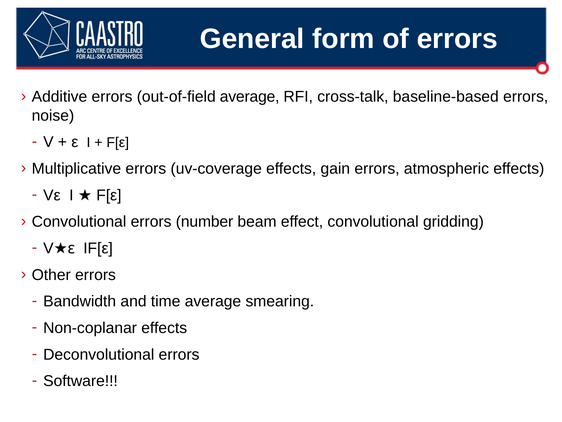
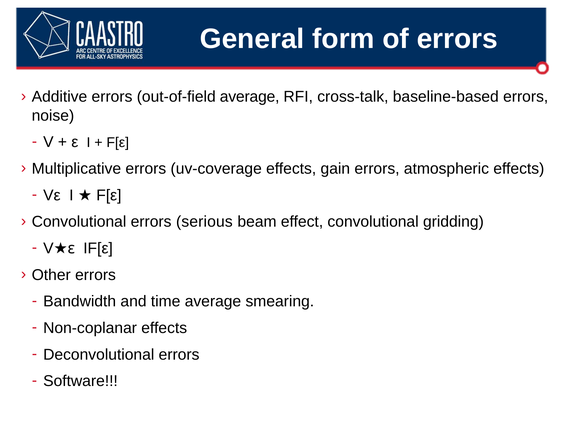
number: number -> serious (204, 222)
